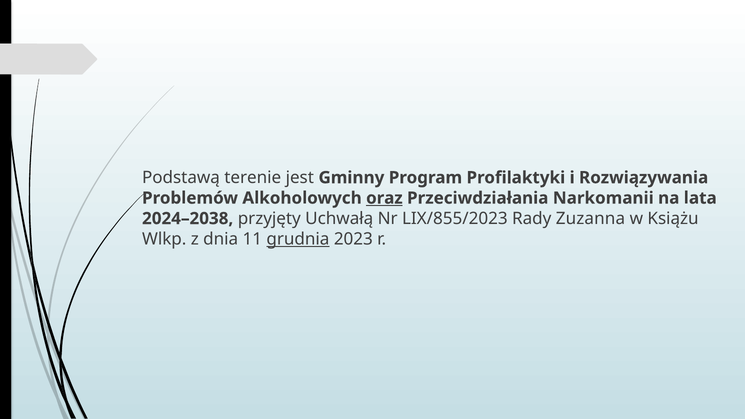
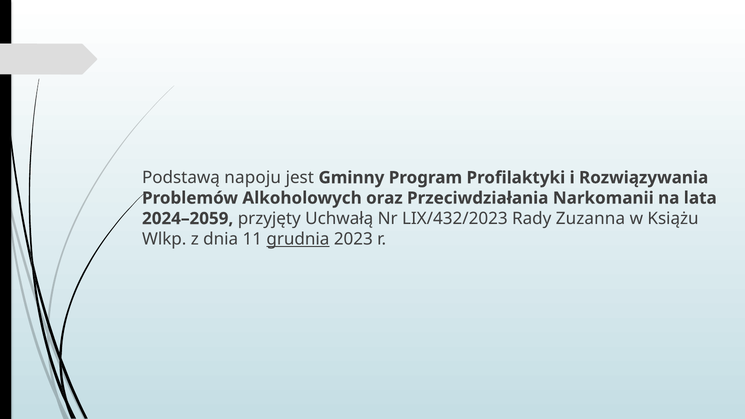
terenie: terenie -> napoju (253, 178)
oraz underline: present -> none (384, 198)
2024–2038: 2024–2038 -> 2024–2059 (188, 219)
LIX/855/2023: LIX/855/2023 -> LIX/432/2023 (455, 219)
